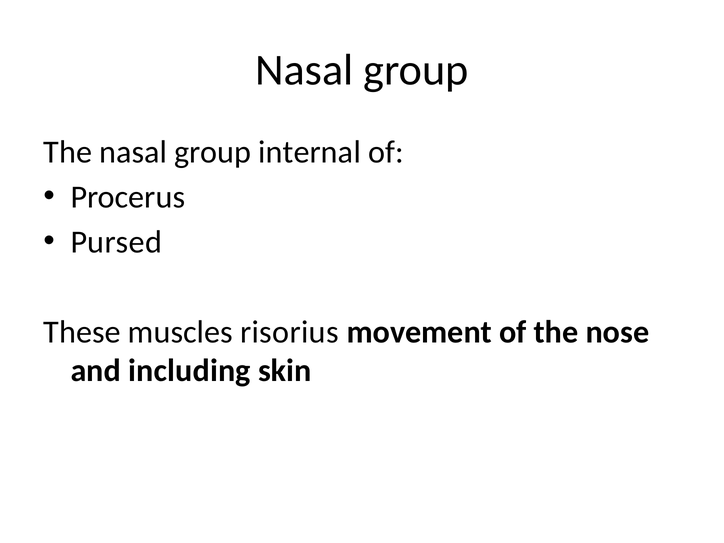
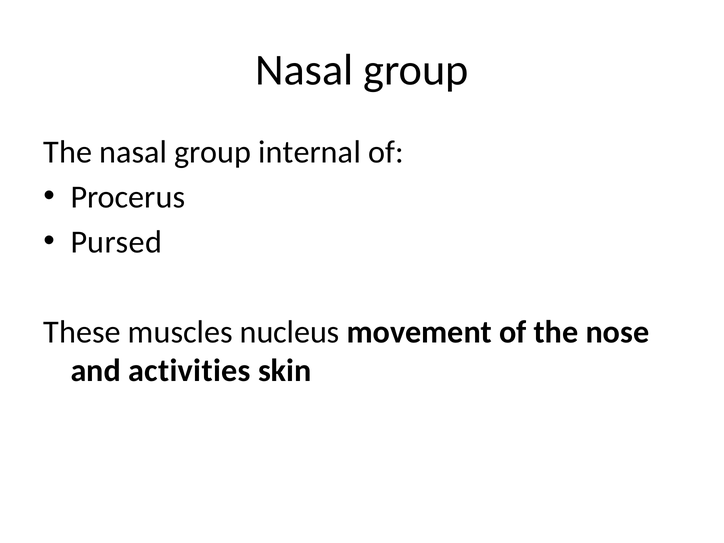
risorius: risorius -> nucleus (290, 332)
including: including -> activities (189, 371)
